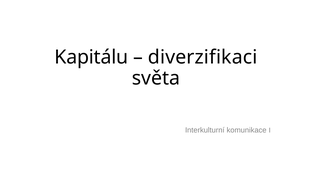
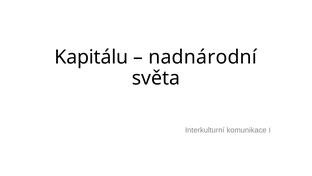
diverzifikaci: diverzifikaci -> nadnárodní (203, 57)
